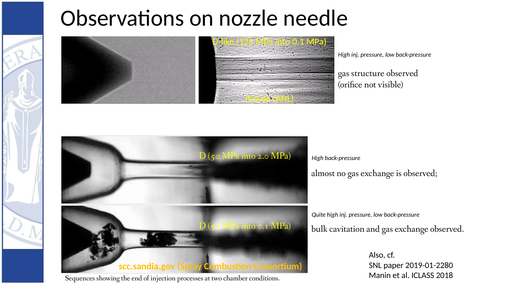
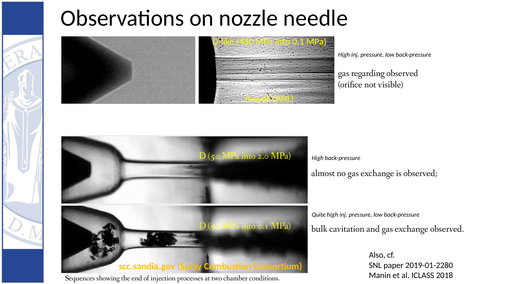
126: 126 -> 480 (245, 42)
structure: structure -> regarding (368, 73)
